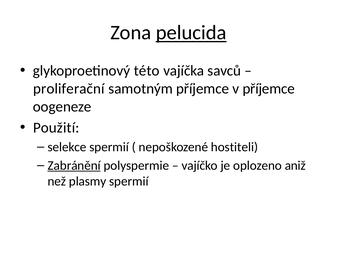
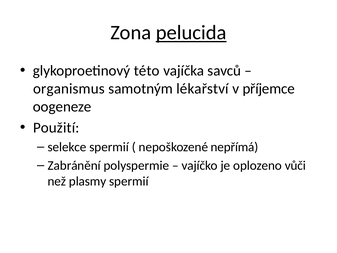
proliferační: proliferační -> organismus (69, 89)
samotným příjemce: příjemce -> lékařství (202, 89)
hostiteli: hostiteli -> nepřímá (235, 147)
Zabránění underline: present -> none (74, 165)
aniž: aniž -> vůči (295, 165)
